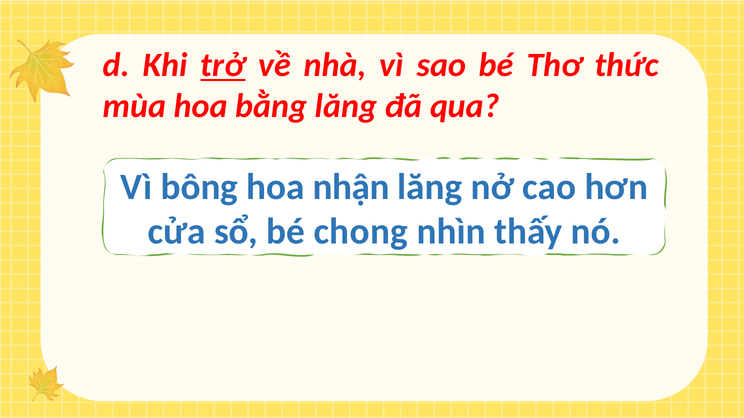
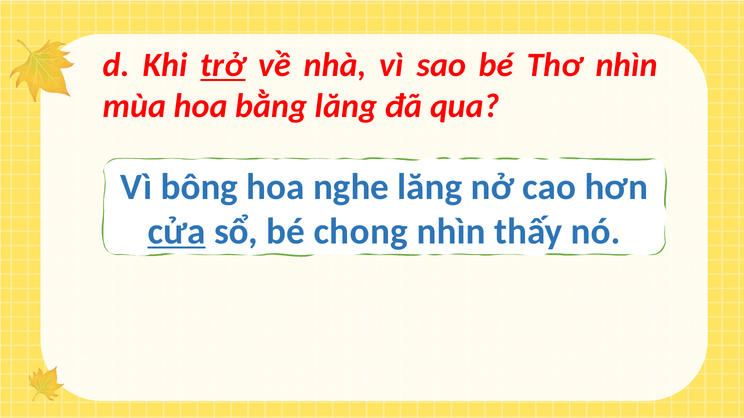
Thơ thức: thức -> nhìn (627, 65)
nhận: nhận -> nghe (351, 187)
cửa underline: none -> present (177, 232)
